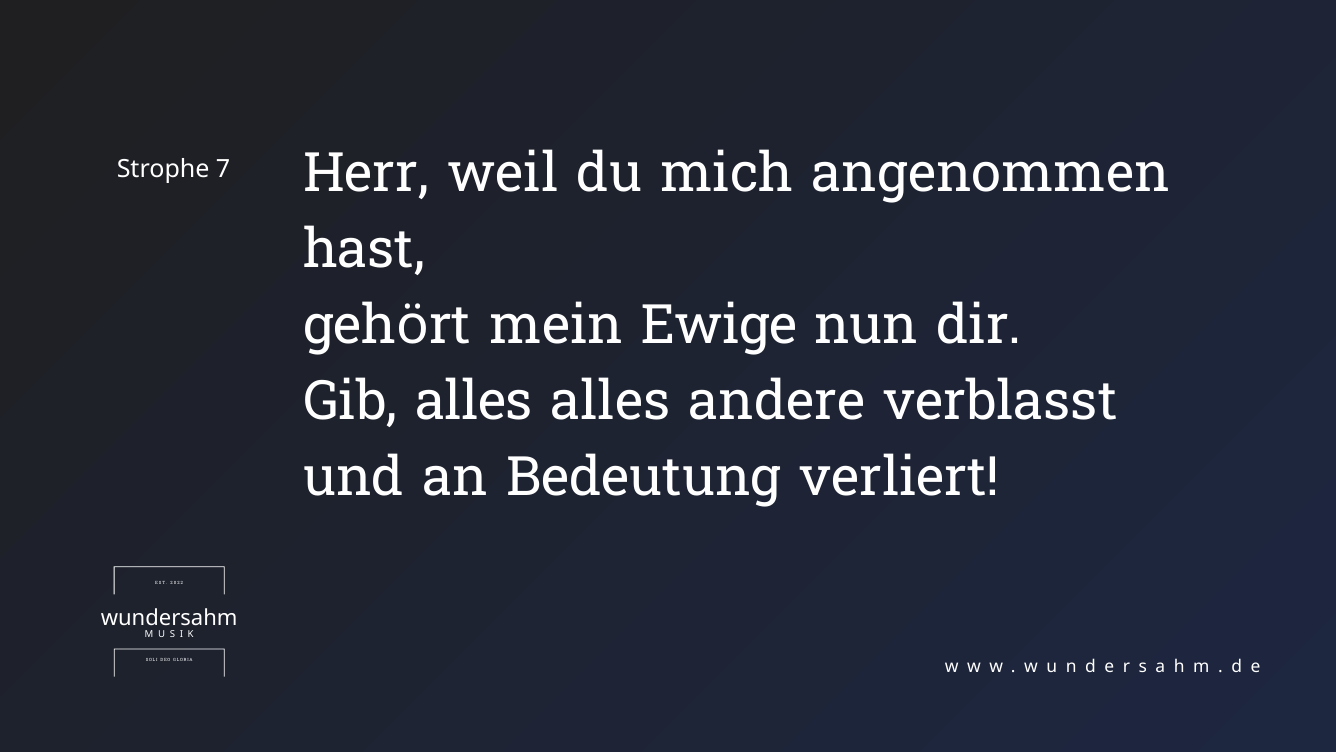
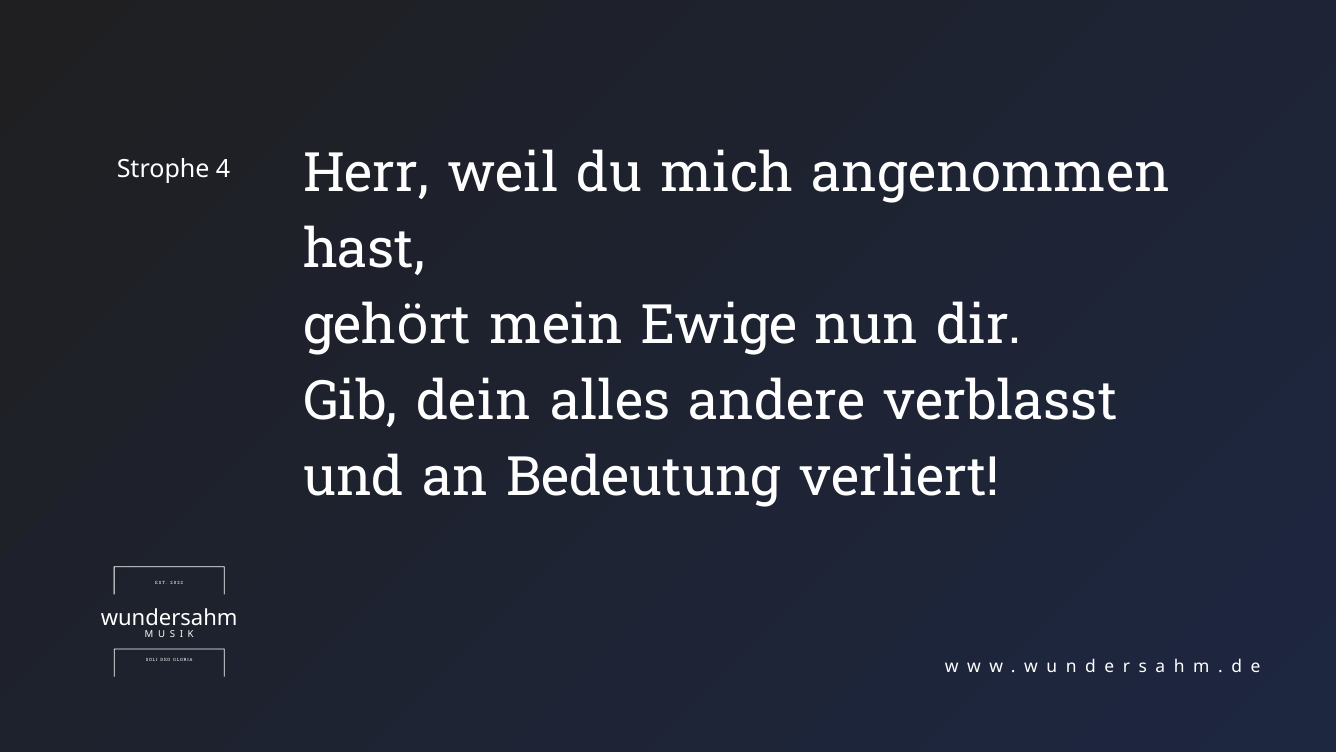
7: 7 -> 4 (223, 169)
Gib alles: alles -> dein (474, 401)
